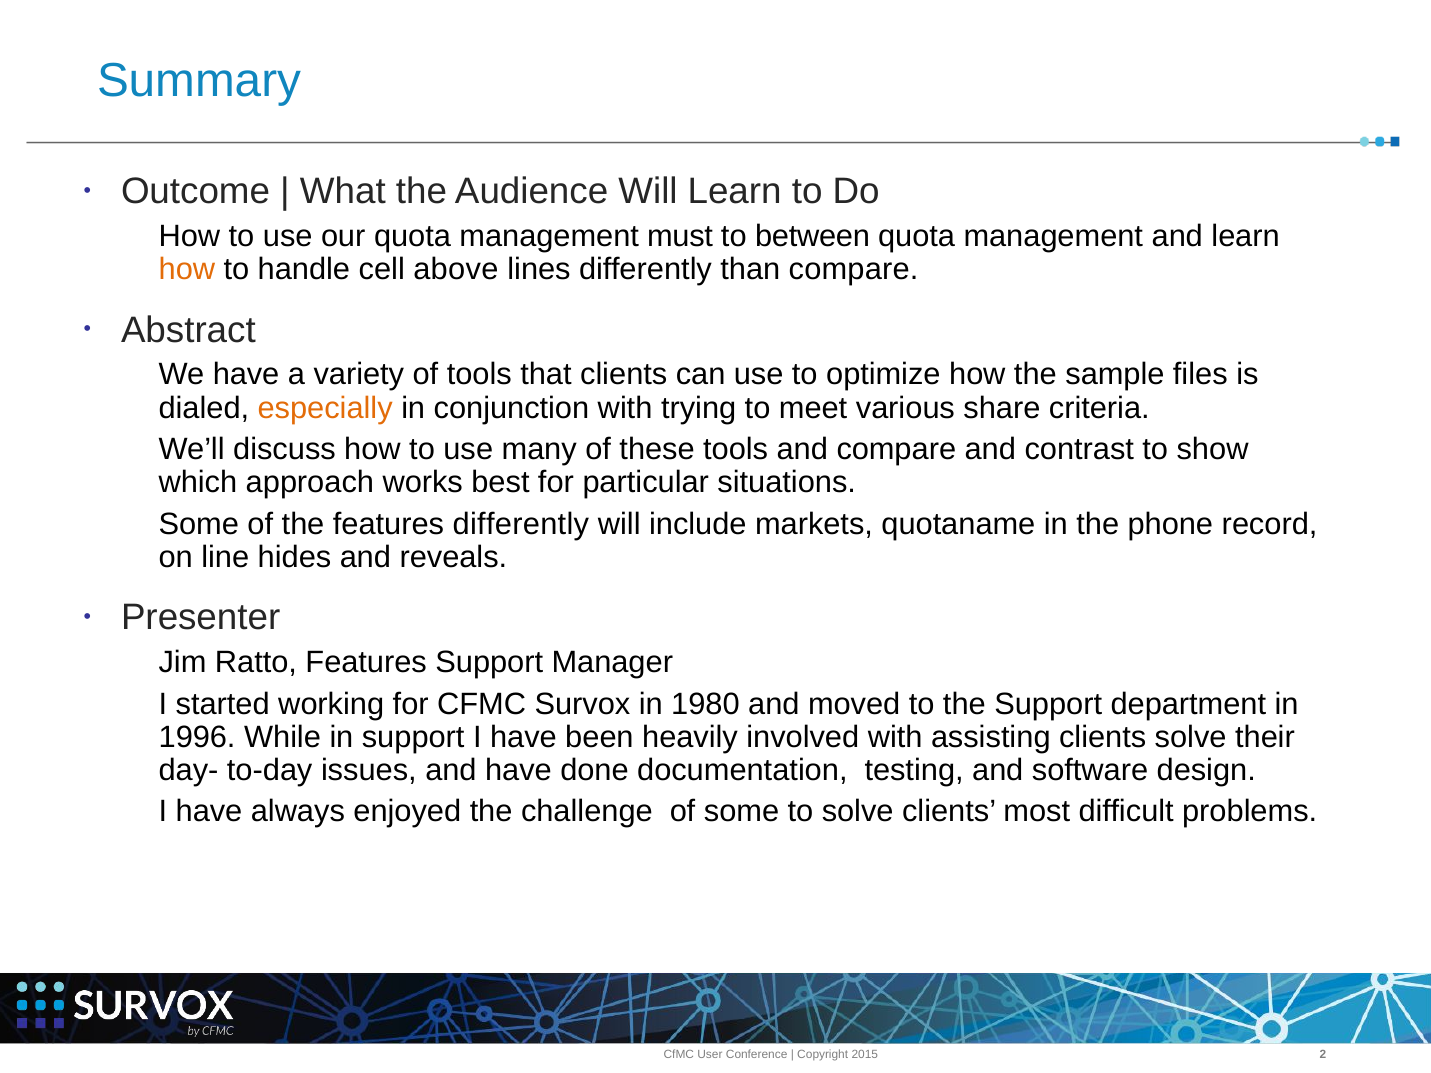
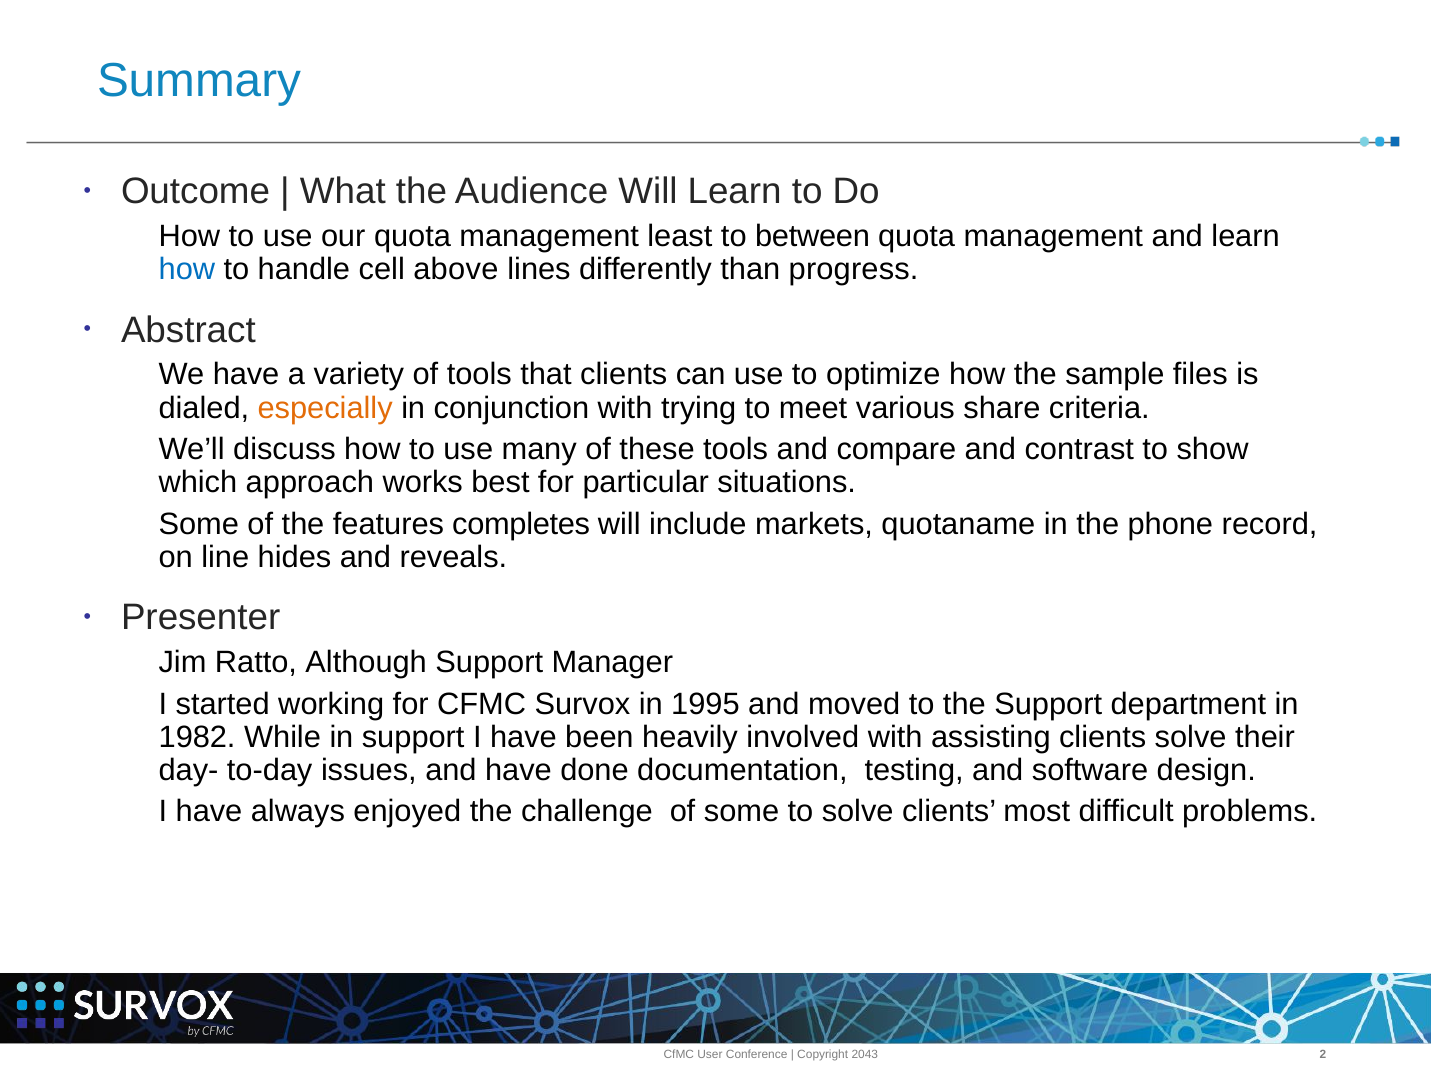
must: must -> least (680, 237)
how colour: orange -> blue (187, 270)
than compare: compare -> progress (854, 270)
features differently: differently -> completes (521, 524)
Ratto Features: Features -> Although (366, 663)
1980: 1980 -> 1995 (705, 704)
1996: 1996 -> 1982 (197, 737)
2015: 2015 -> 2043 (865, 1055)
